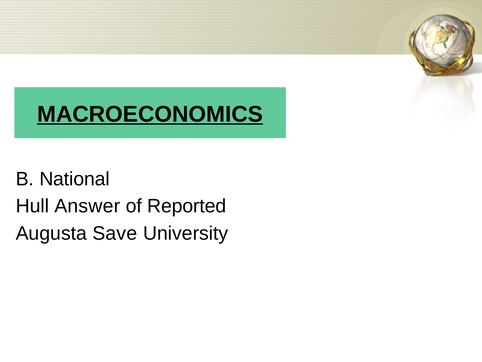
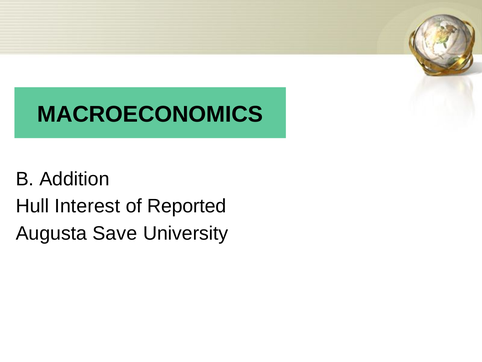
MACROECONOMICS underline: present -> none (150, 114)
National: National -> Addition (74, 179)
Answer: Answer -> Interest (87, 206)
